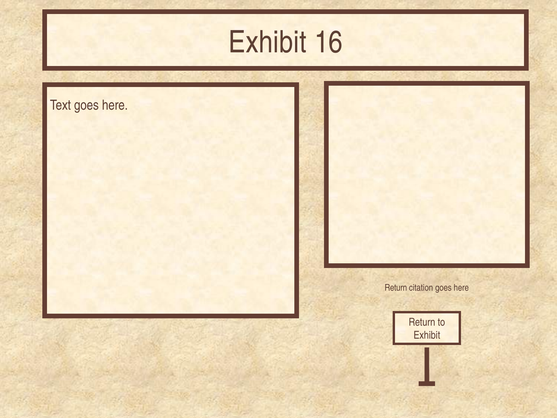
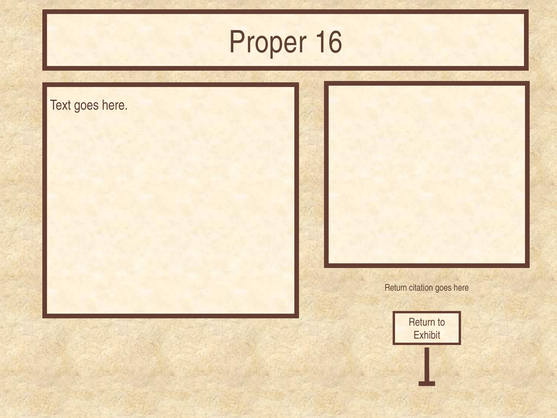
Exhibit: Exhibit -> Proper (268, 42)
